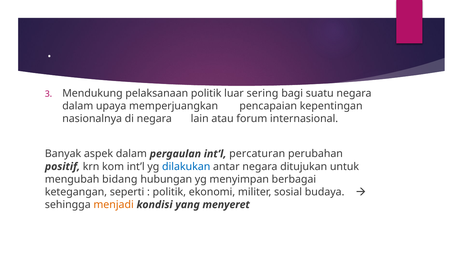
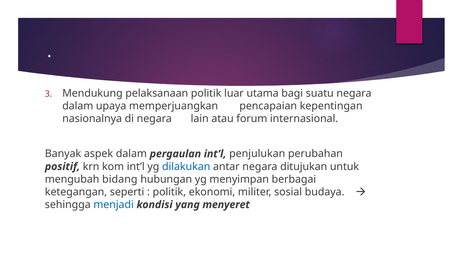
sering: sering -> utama (263, 94)
percaturan: percaturan -> penjulukan (257, 154)
menjadi colour: orange -> blue (114, 205)
